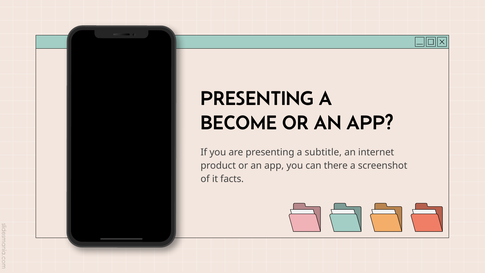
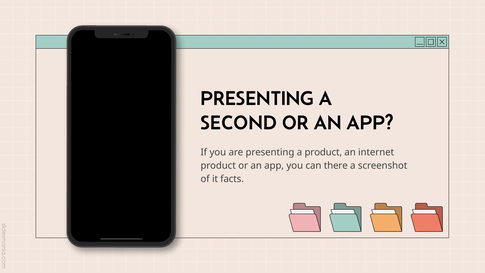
BECOME: BECOME -> SECOND (239, 123)
a subtitle: subtitle -> product (323, 152)
